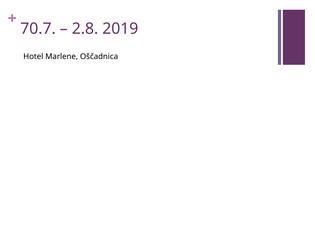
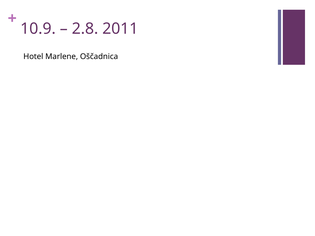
70.7: 70.7 -> 10.9 (38, 29)
2019: 2019 -> 2011 (120, 29)
